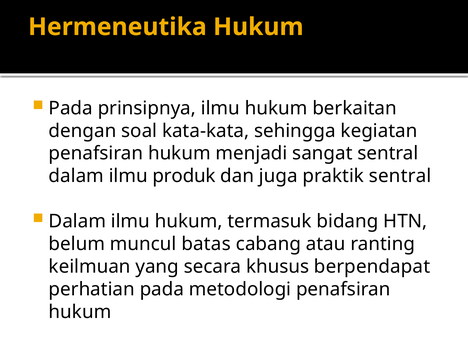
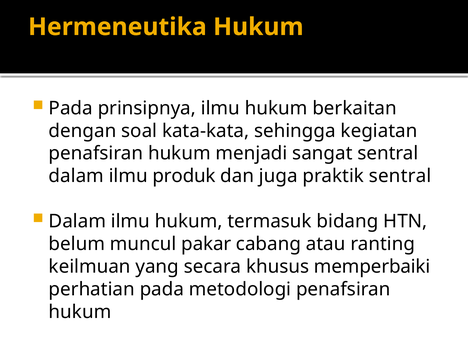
batas: batas -> pakar (206, 244)
berpendapat: berpendapat -> memperbaiki (372, 267)
